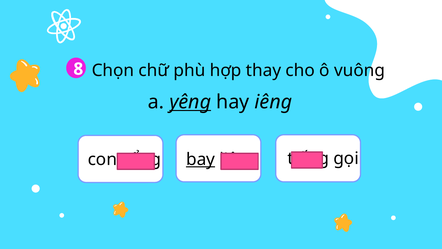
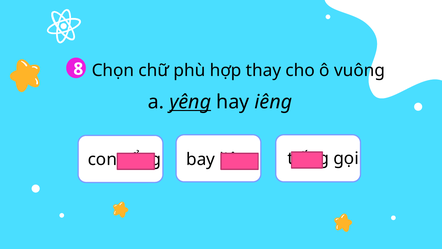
bay underline: present -> none (201, 159)
